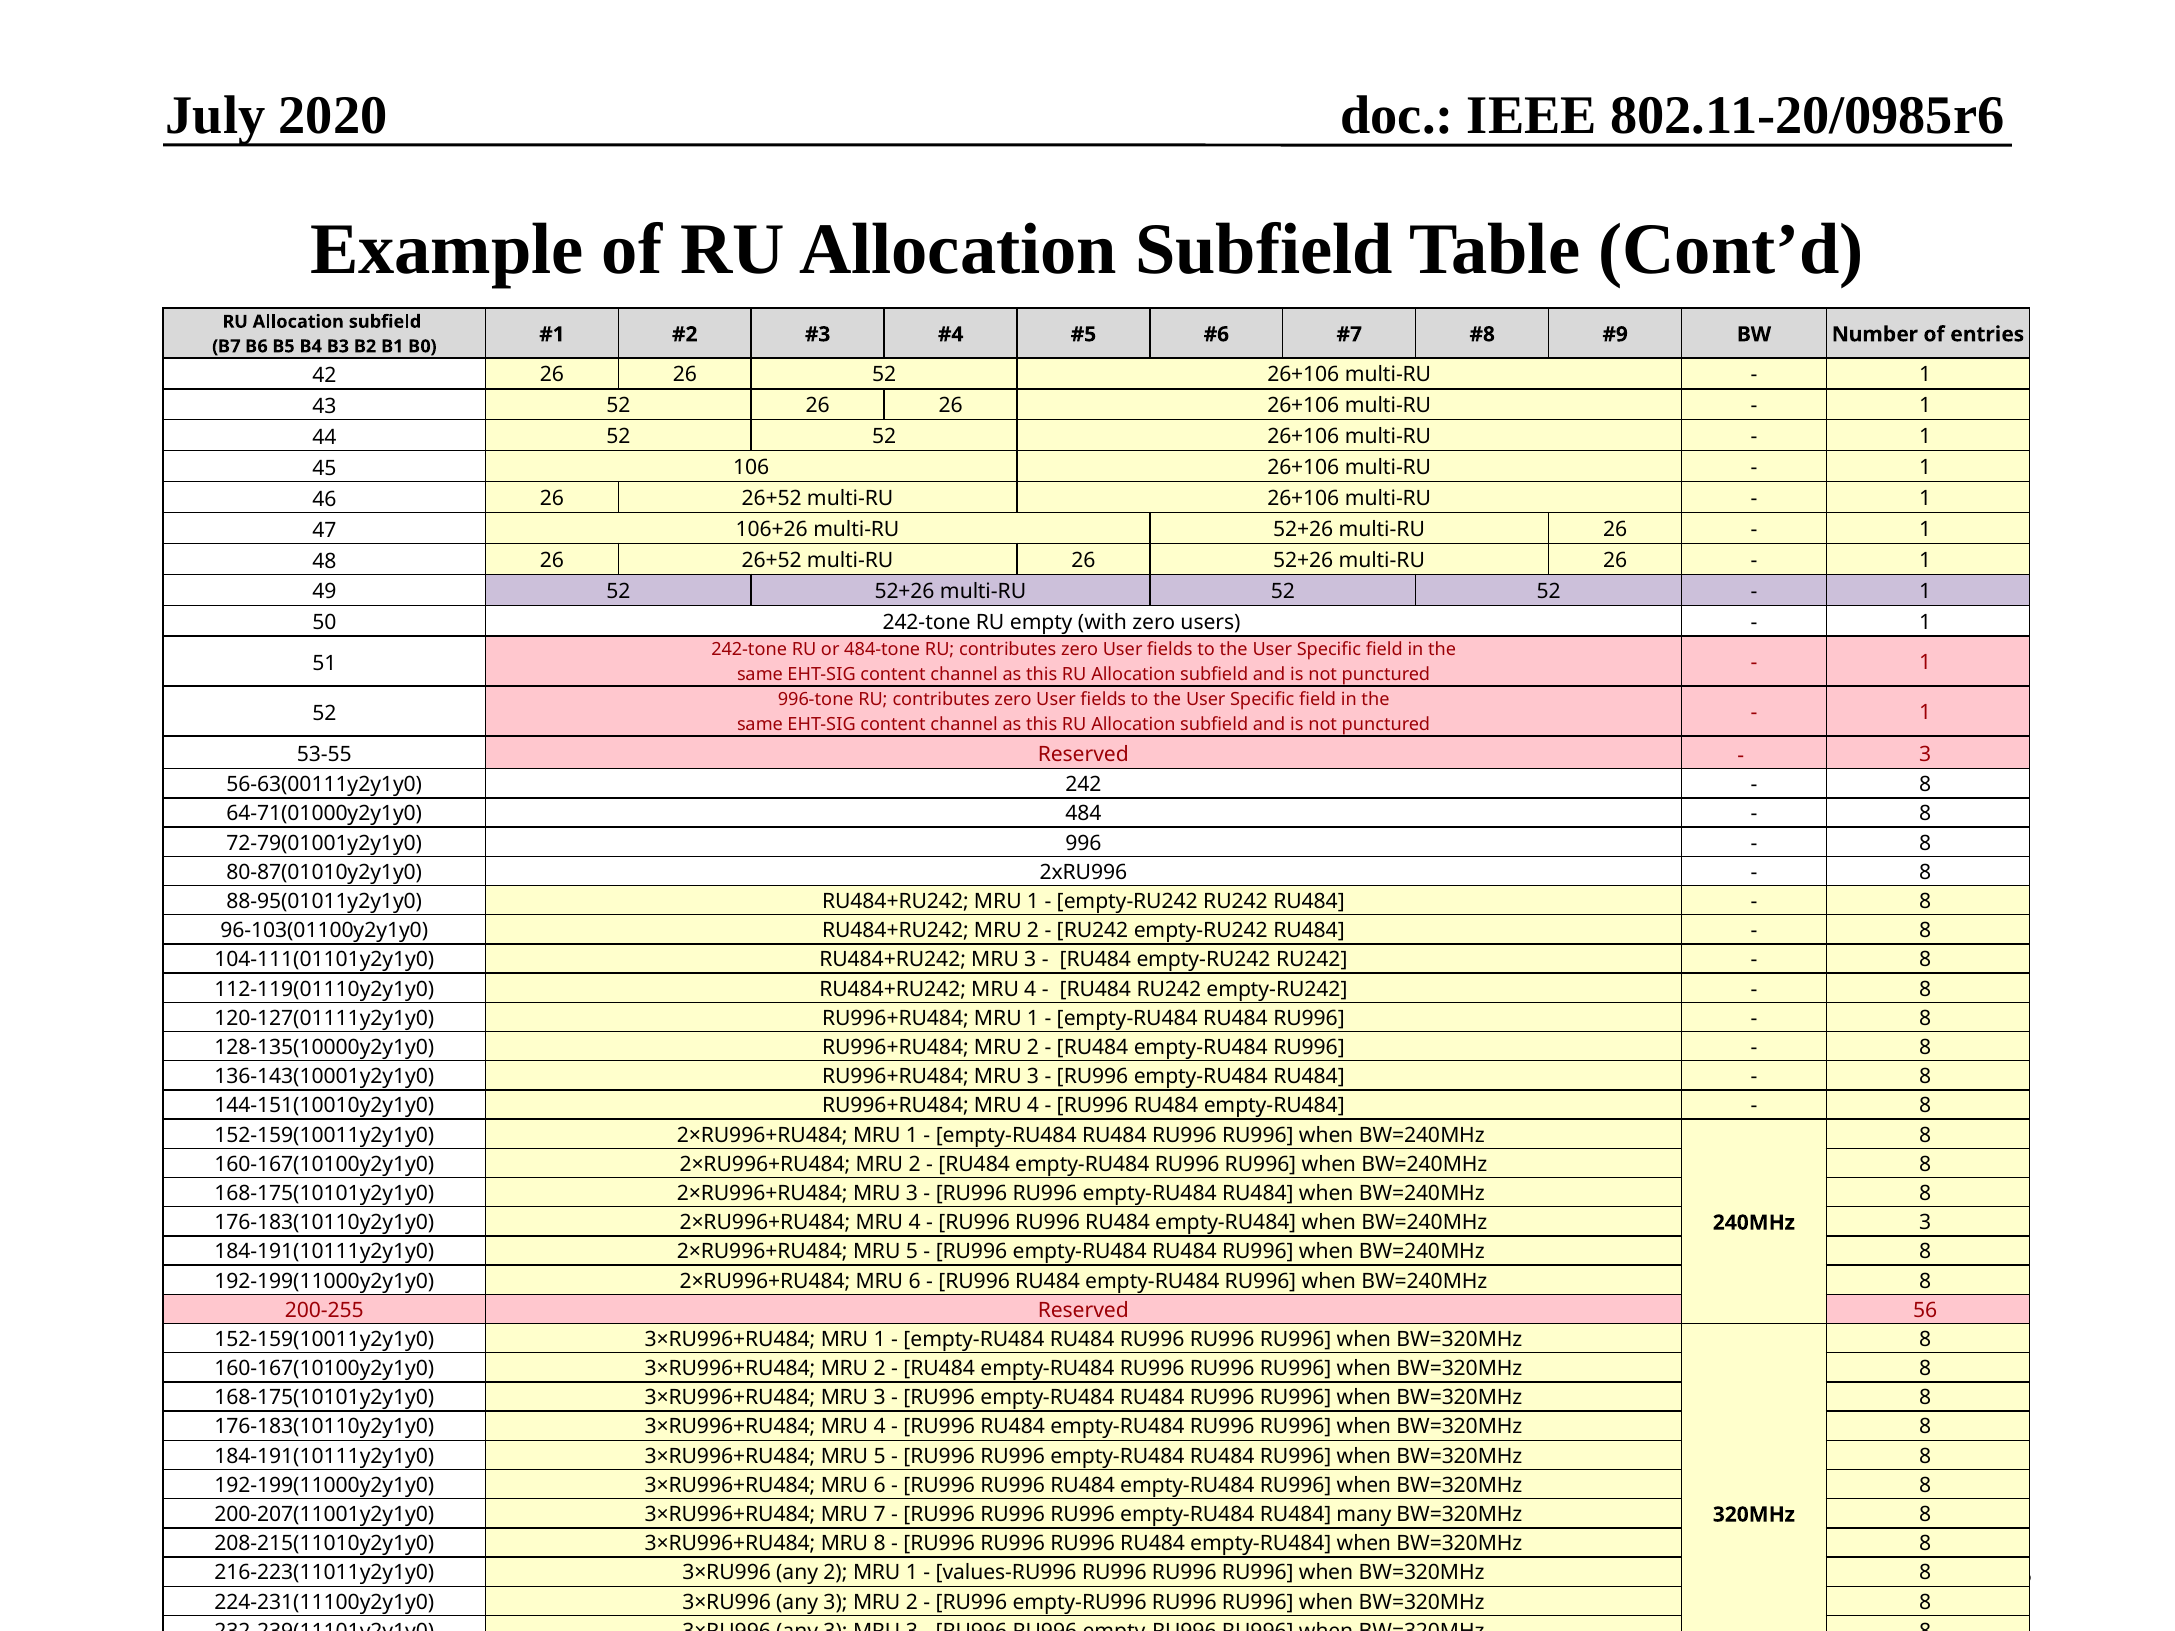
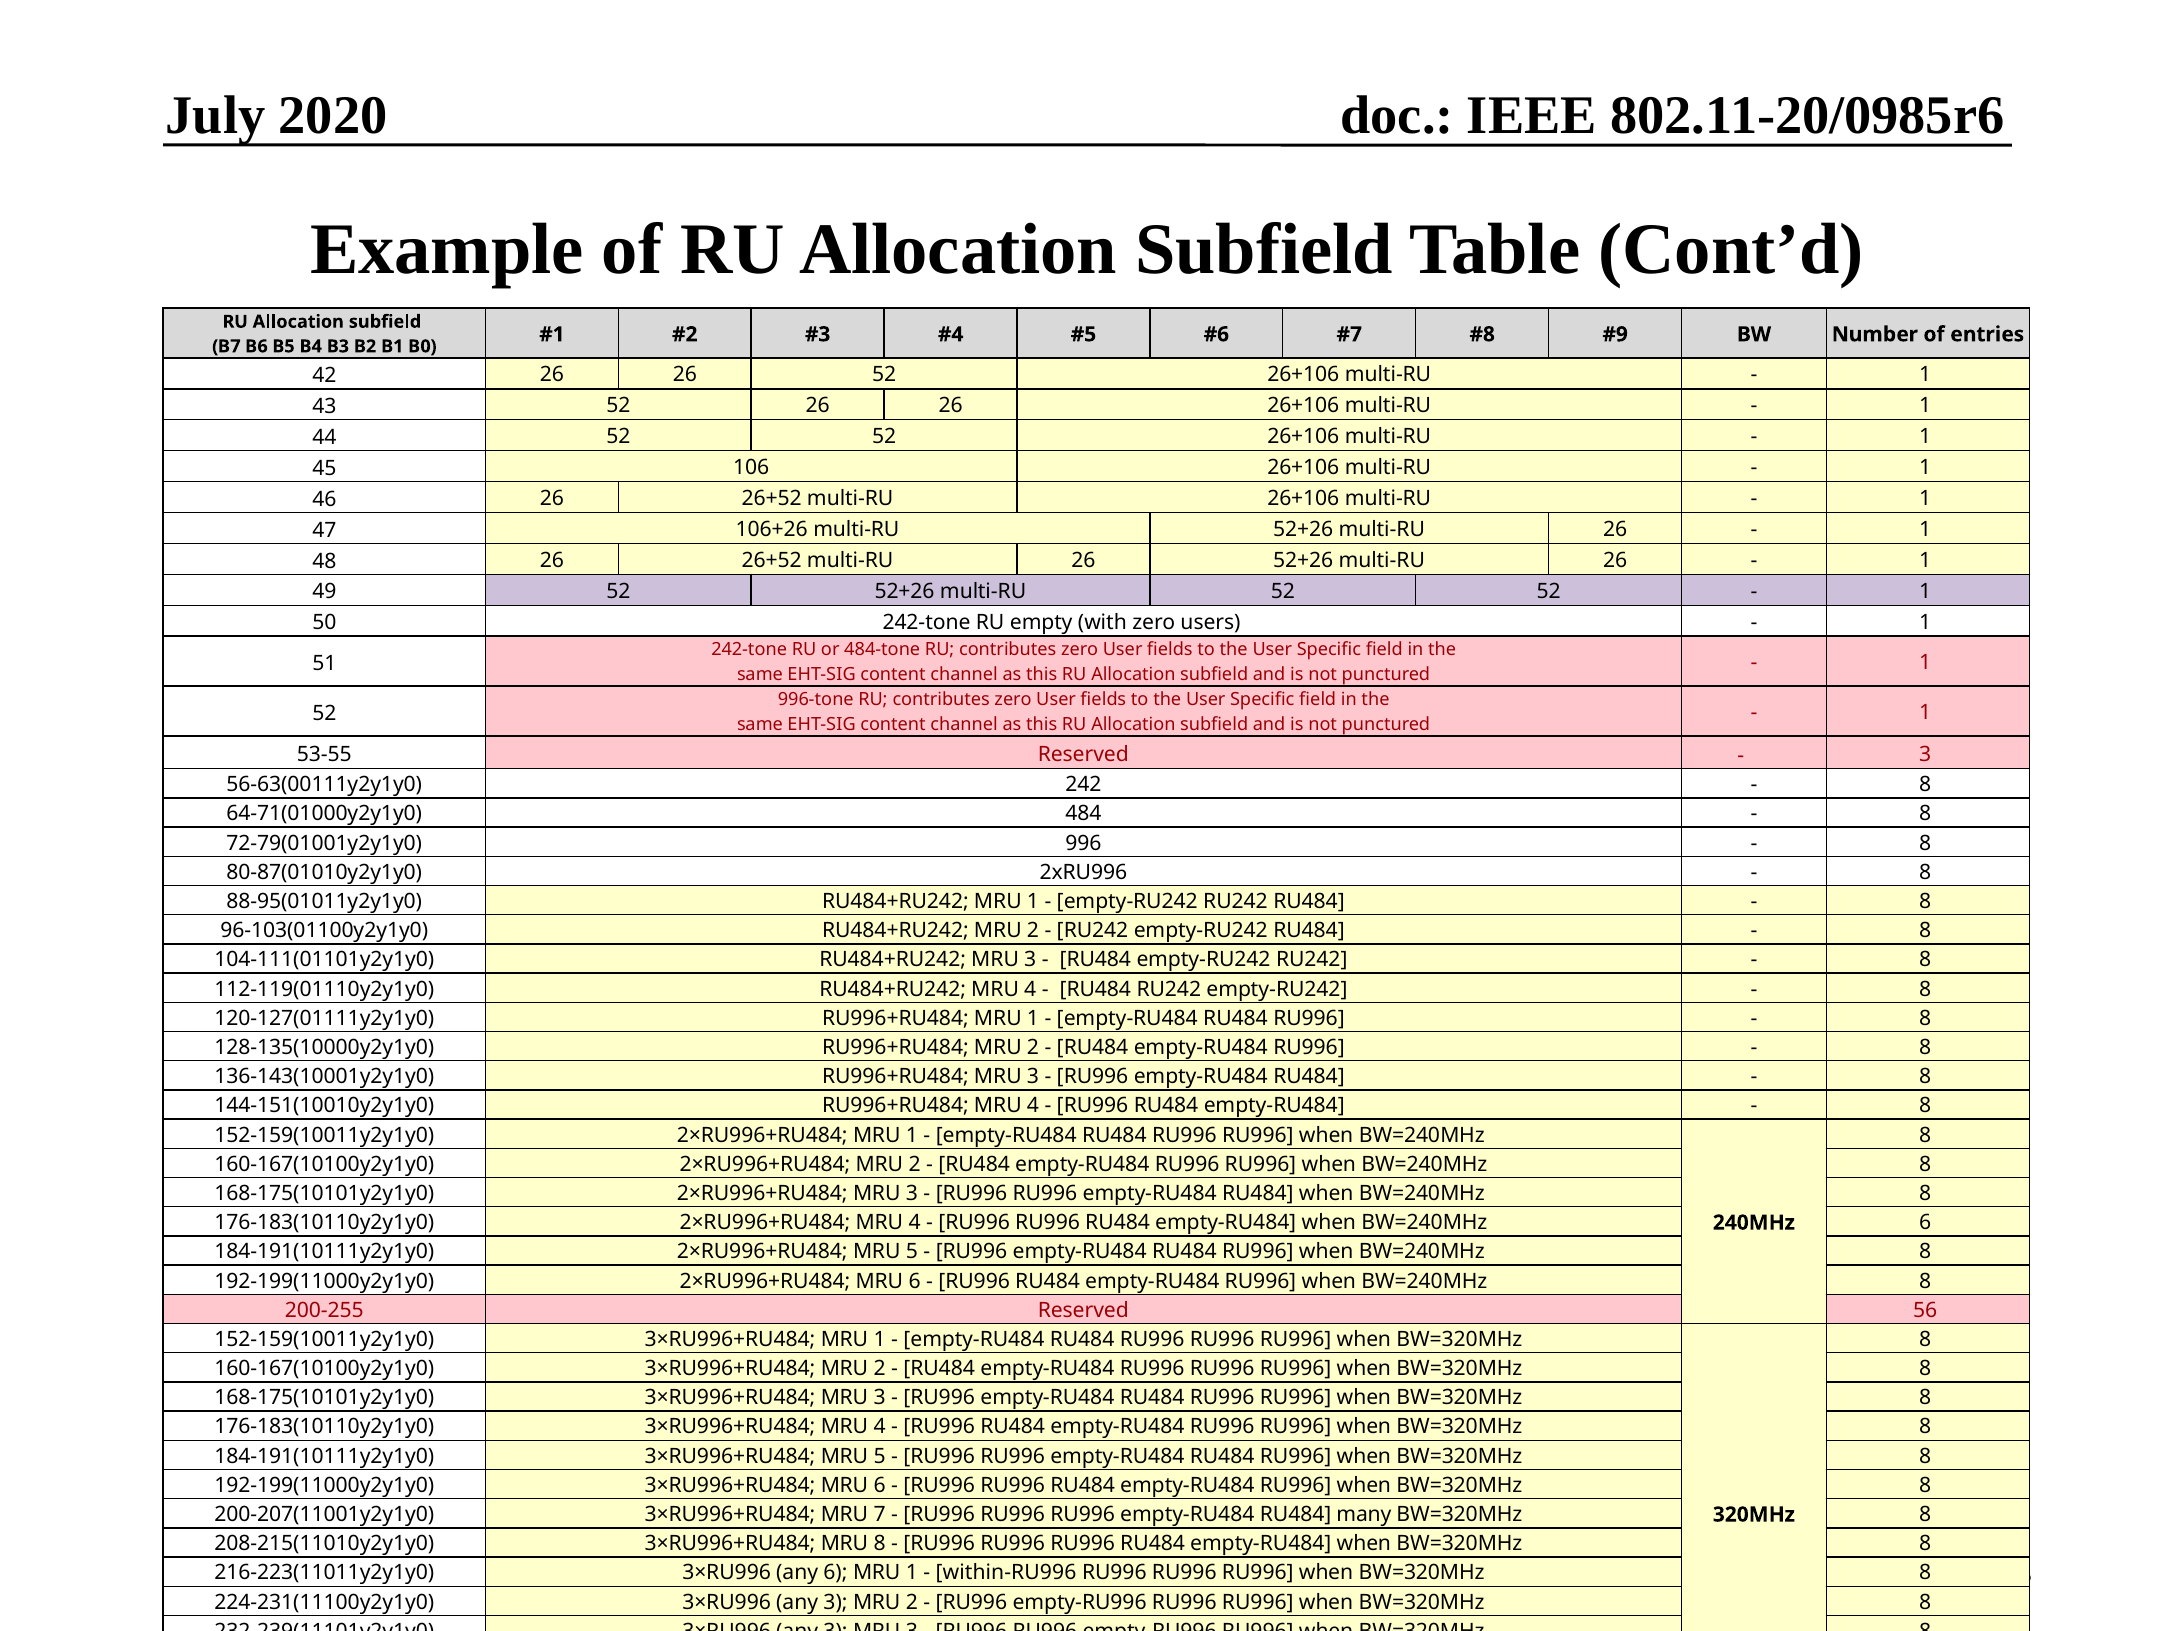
BW=240MHz 3: 3 -> 6 (1925, 1223)
any 2: 2 -> 6 (835, 1573)
values-RU996: values-RU996 -> within-RU996 (1006, 1573)
